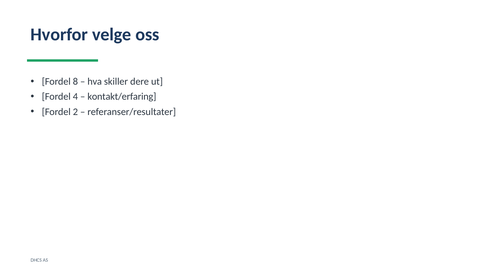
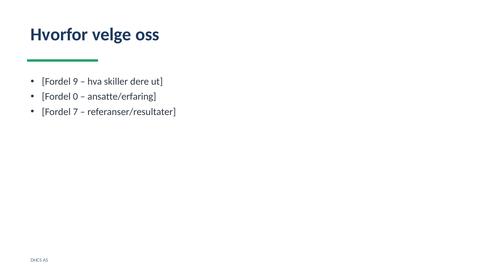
8: 8 -> 9 (75, 81)
4: 4 -> 0 (75, 97)
kontakt/erfaring: kontakt/erfaring -> ansatte/erfaring (122, 97)
2: 2 -> 7 (75, 112)
